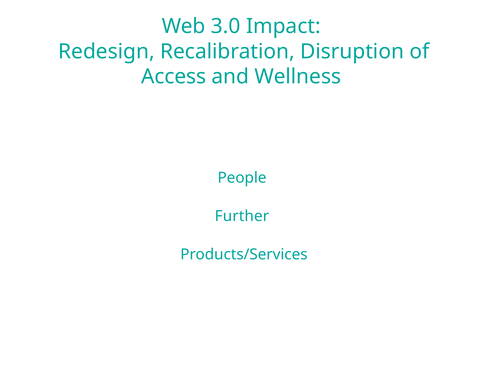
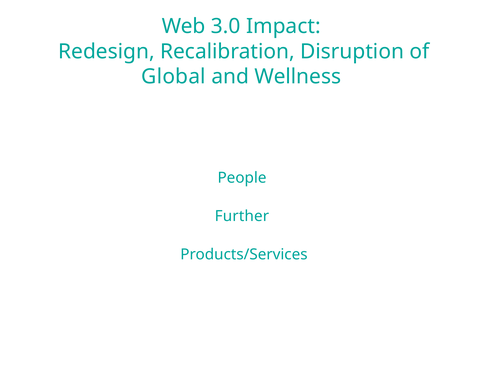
Access: Access -> Global (173, 77)
